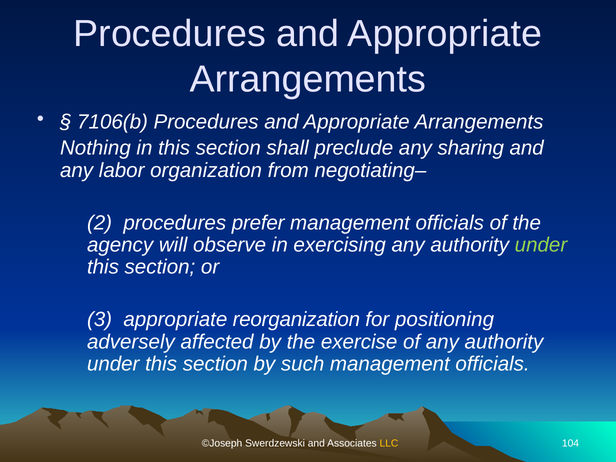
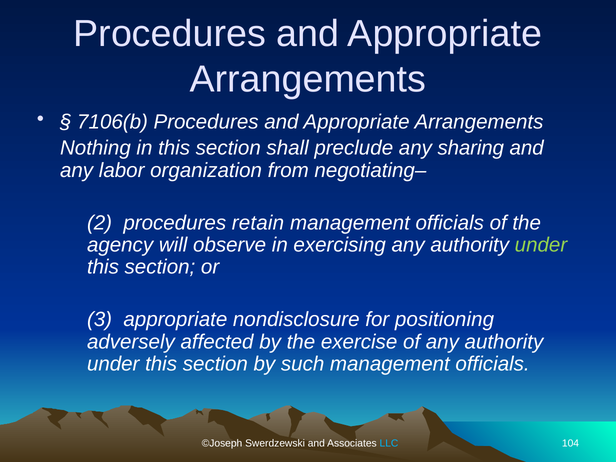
prefer: prefer -> retain (258, 223)
reorganization: reorganization -> nondisclosure (296, 320)
LLC colour: yellow -> light blue (389, 443)
